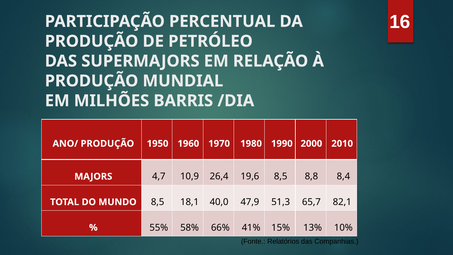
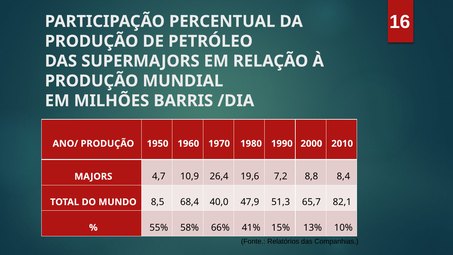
19,6 8,5: 8,5 -> 7,2 (281, 176)
18,1: 18,1 -> 68,4 (190, 202)
